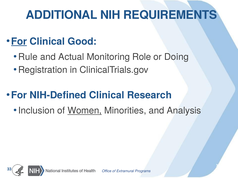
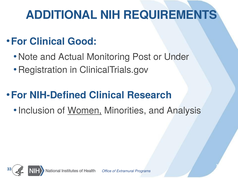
For underline: present -> none (19, 42)
Rule: Rule -> Note (28, 57)
Role: Role -> Post (142, 57)
Doing: Doing -> Under (177, 57)
